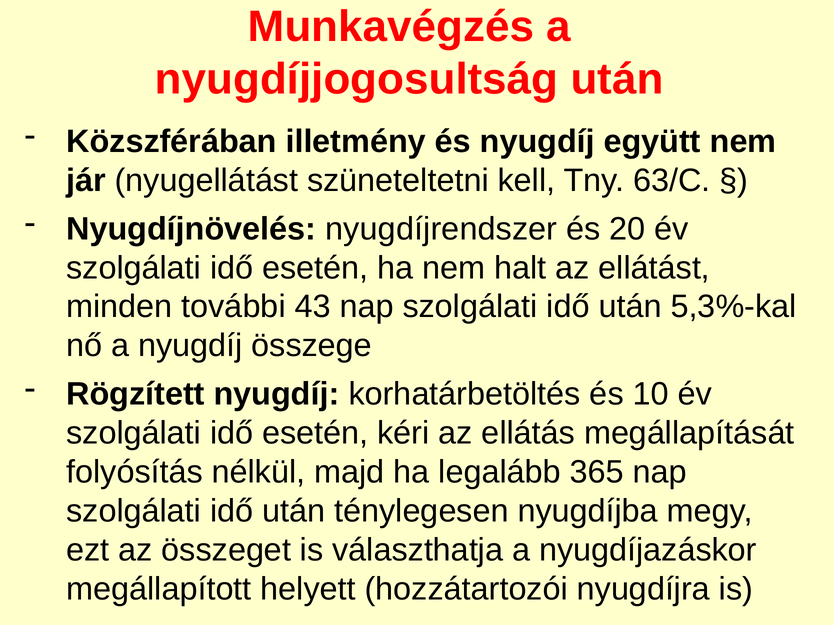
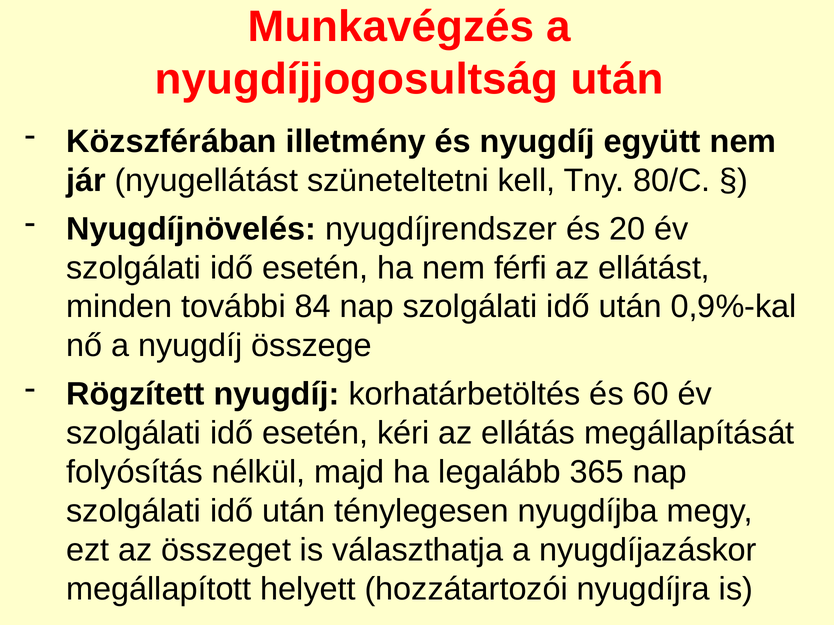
63/C: 63/C -> 80/C (672, 180)
halt: halt -> férfi (520, 268)
43: 43 -> 84 (313, 307)
5,3%-kal: 5,3%-kal -> 0,9%-kal (734, 307)
10: 10 -> 60 (651, 395)
